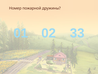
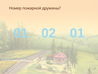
02 33: 33 -> 01 (77, 33)
